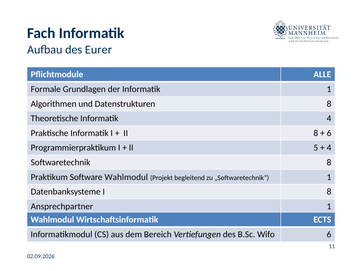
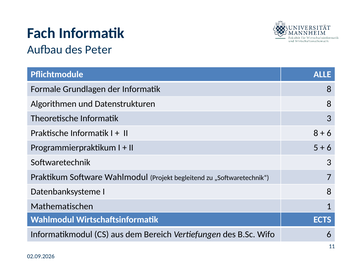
Eurer: Eurer -> Peter (98, 50)
Informatik 1: 1 -> 8 (329, 89)
Informatik 4: 4 -> 3 (329, 119)
4: 4 -> 6 (329, 148)
Softwaretechnik 8: 8 -> 3 (329, 163)
„Softwaretechnik“ 1: 1 -> 7 (329, 177)
Ansprechpartner: Ansprechpartner -> Mathematischen (62, 207)
